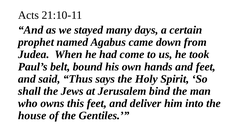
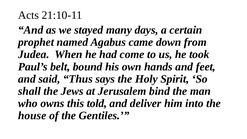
this feet: feet -> told (97, 103)
